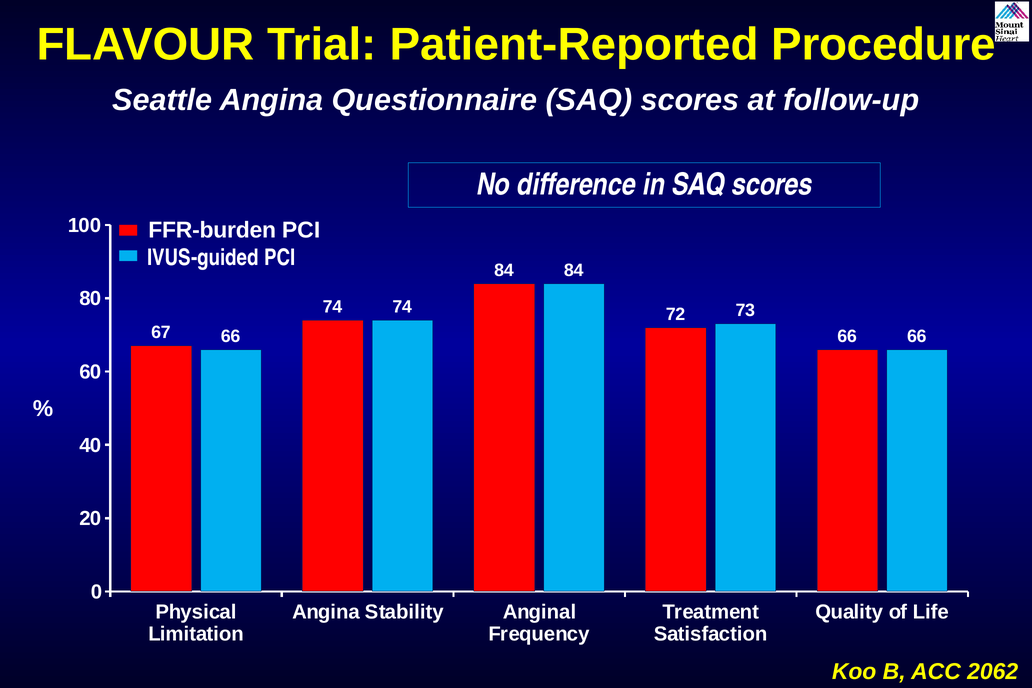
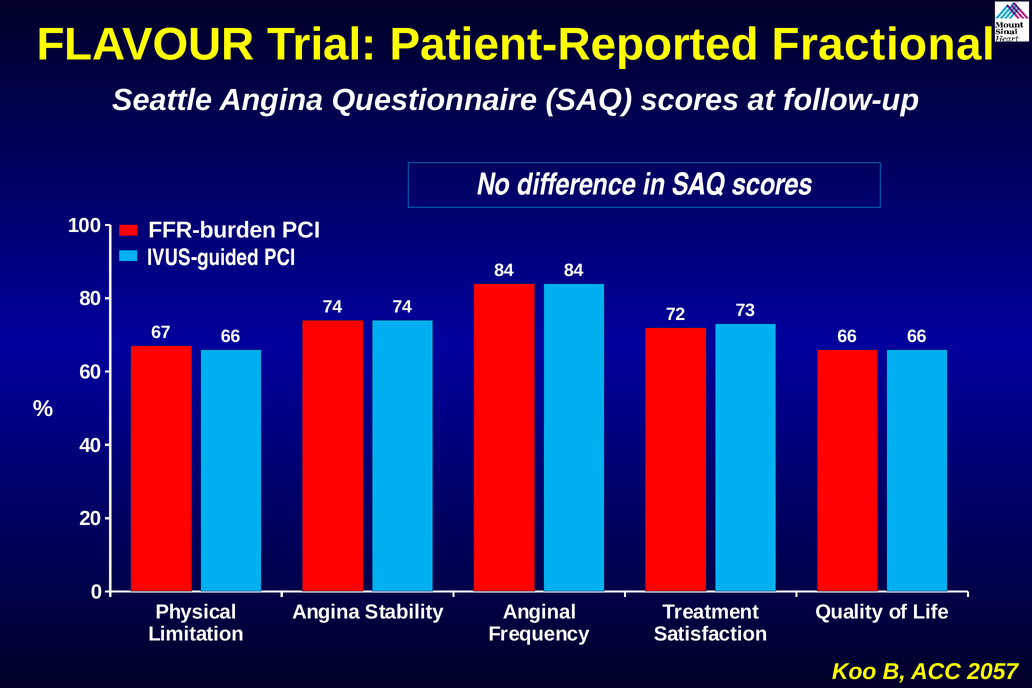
Procedure: Procedure -> Fractional (883, 45)
2062: 2062 -> 2057 (993, 672)
